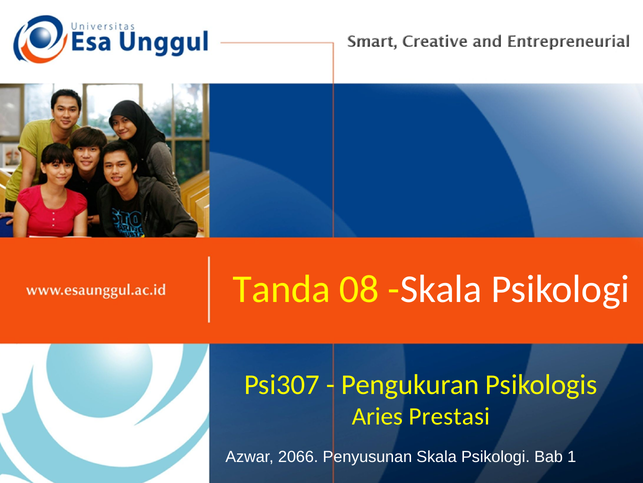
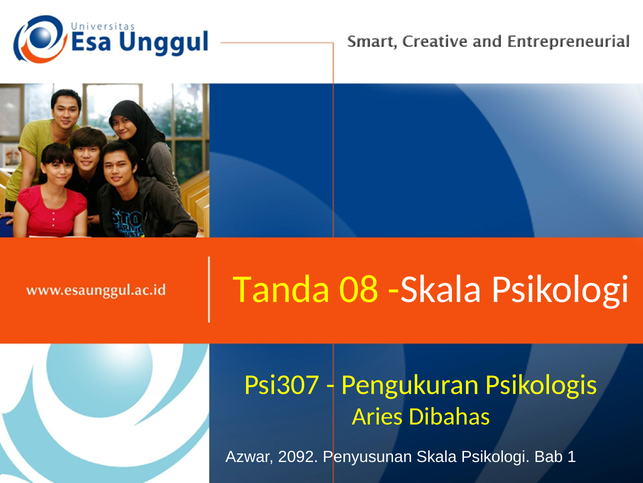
Prestasi: Prestasi -> Dibahas (449, 416)
2066: 2066 -> 2092 (298, 456)
